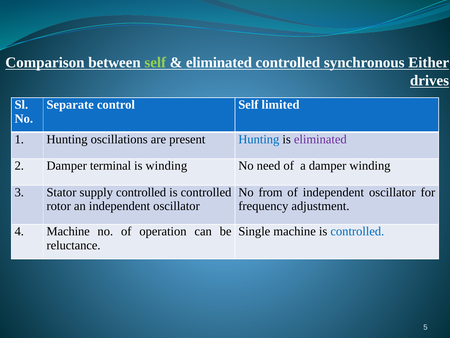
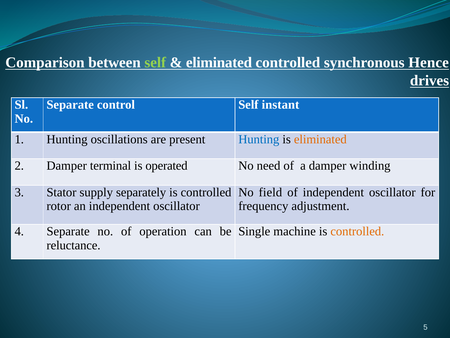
Either: Either -> Hence (429, 63)
limited: limited -> instant (281, 105)
eliminated colour: purple -> orange (320, 139)
is winding: winding -> operated (166, 166)
supply controlled: controlled -> separately (141, 192)
from: from -> field (270, 192)
4 Machine: Machine -> Separate (68, 231)
controlled colour: blue -> orange (357, 231)
